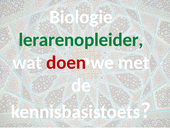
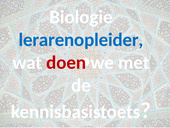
lerarenopleider colour: green -> blue (81, 40)
